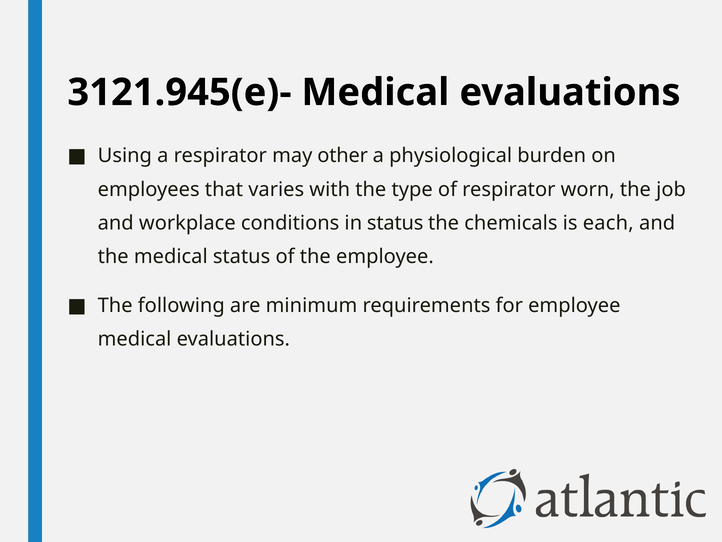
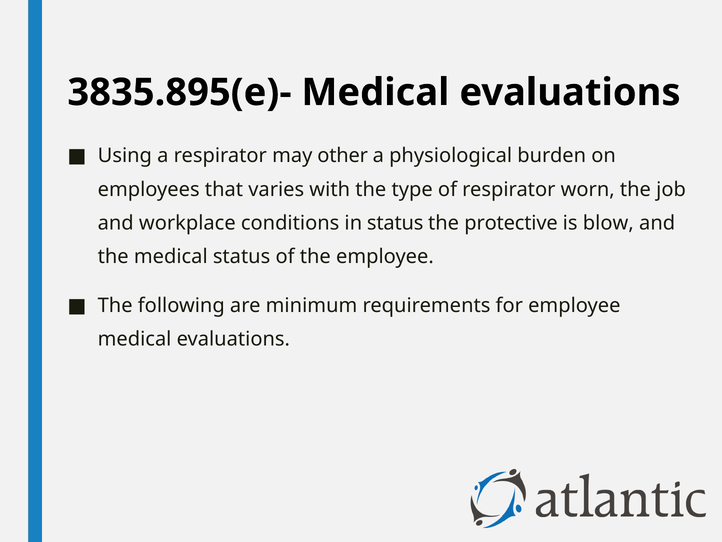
3121.945(e)-: 3121.945(e)- -> 3835.895(e)- (179, 92)
chemicals: chemicals -> protective (511, 223)
each: each -> blow (608, 223)
